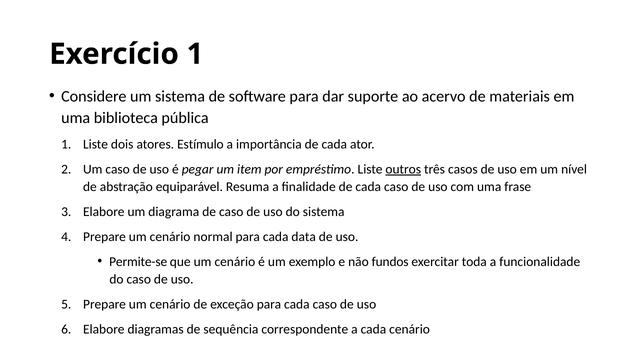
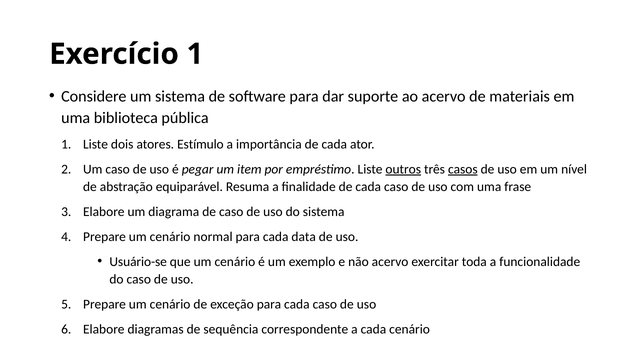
casos underline: none -> present (463, 169)
Permite-se: Permite-se -> Usuário-se (138, 262)
não fundos: fundos -> acervo (390, 262)
